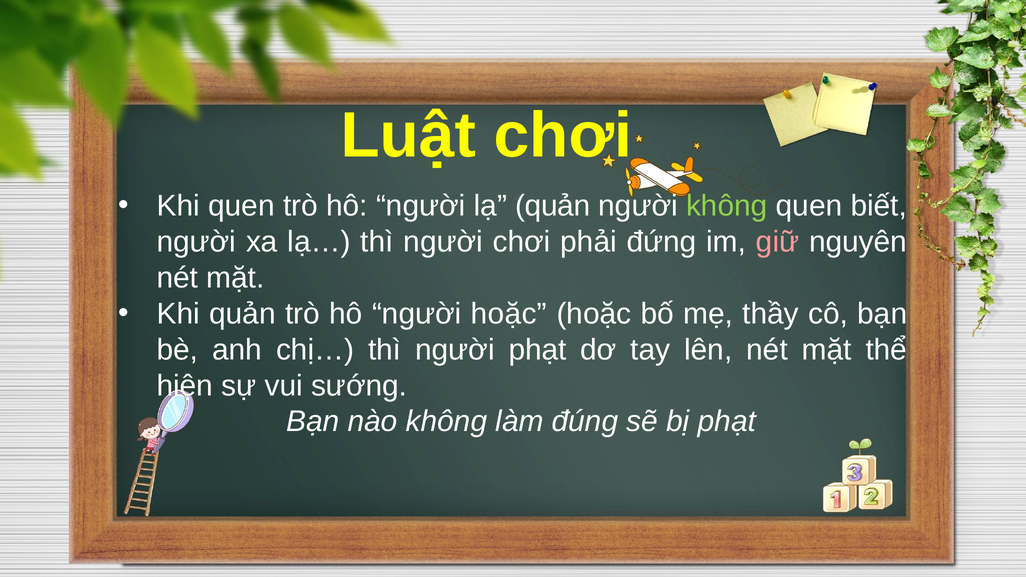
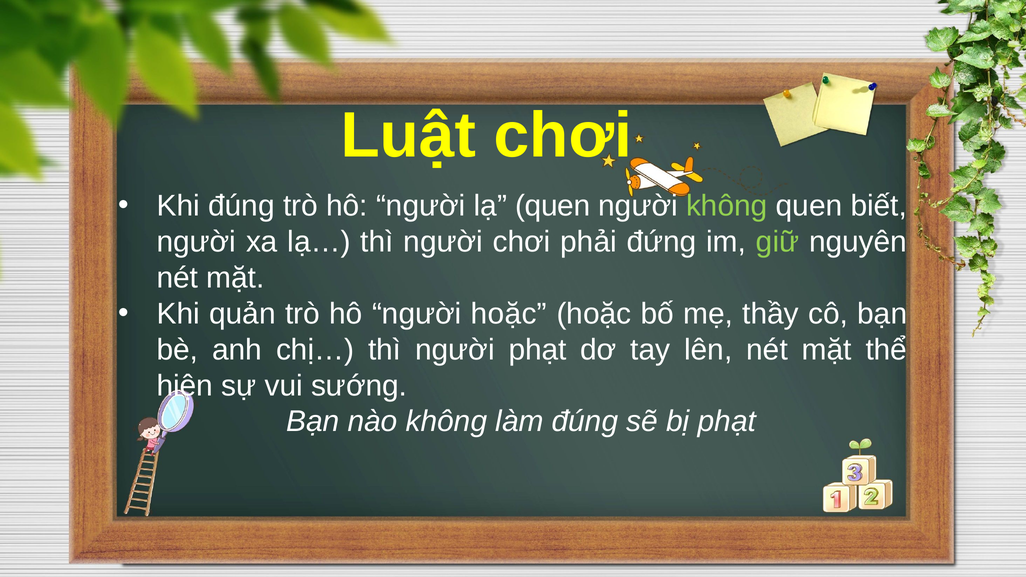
Khi quen: quen -> đúng (241, 206)
lạ quản: quản -> quen (553, 206)
giữ colour: pink -> light green (778, 242)
